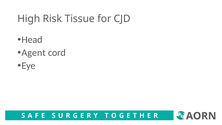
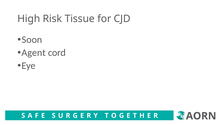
Head: Head -> Soon (32, 40)
